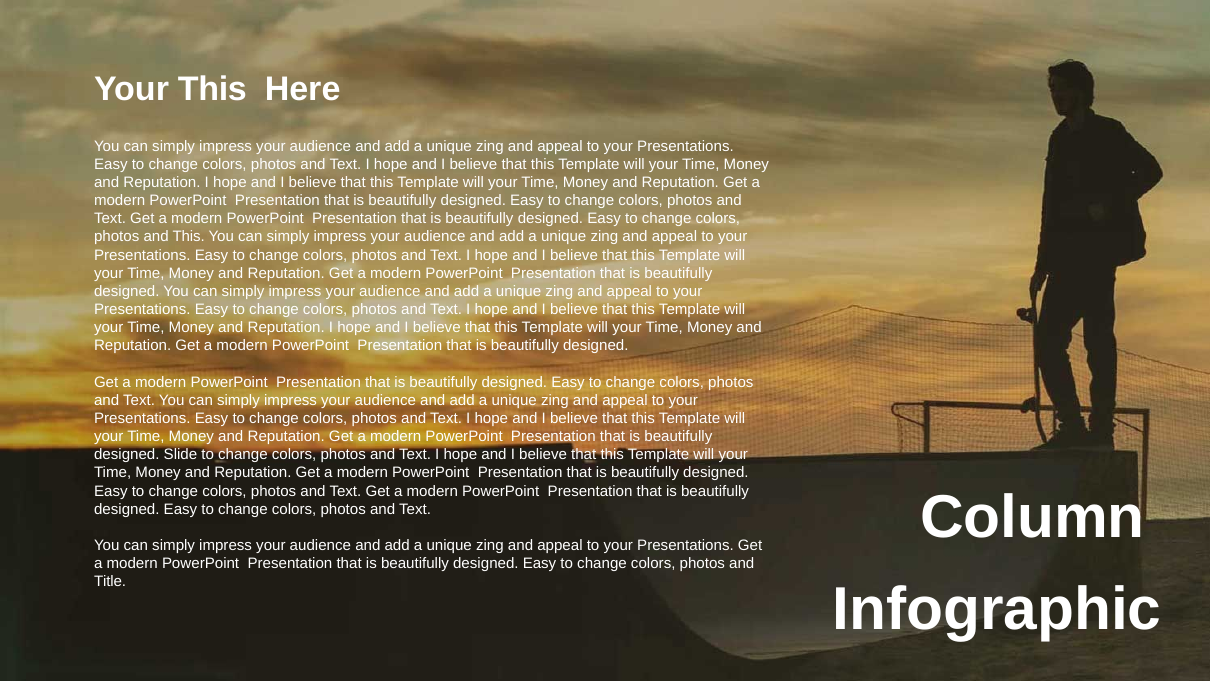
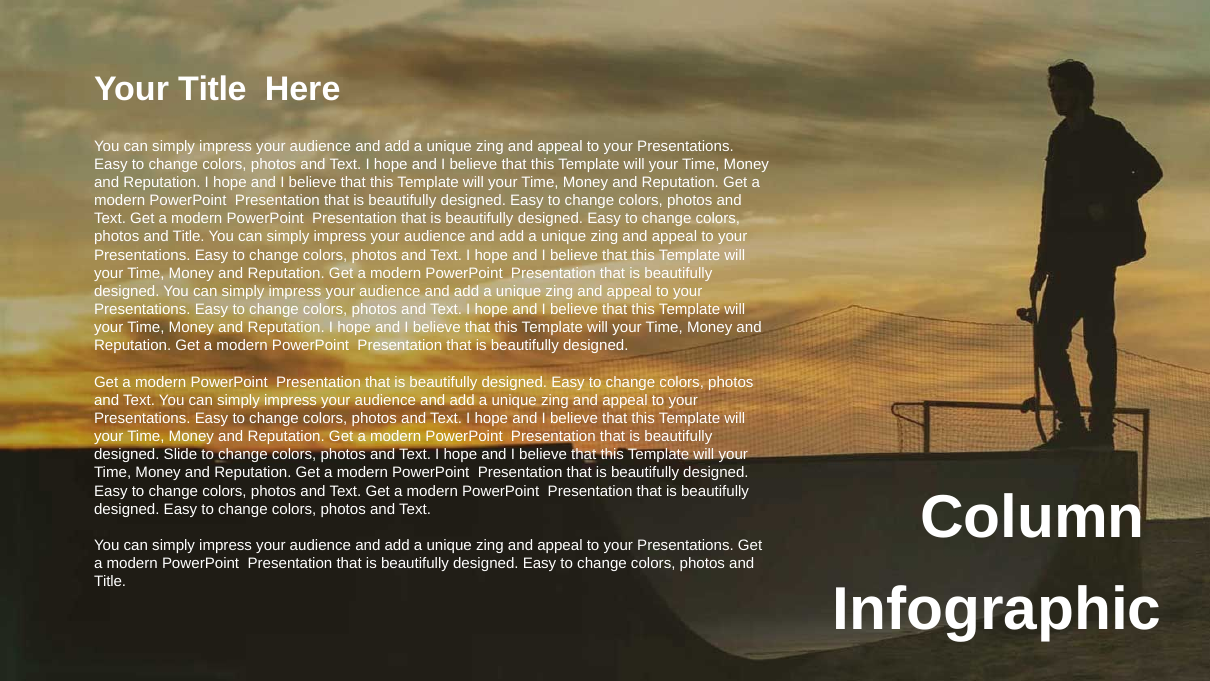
Your This: This -> Title (212, 89)
This: This -> Title (189, 237)
